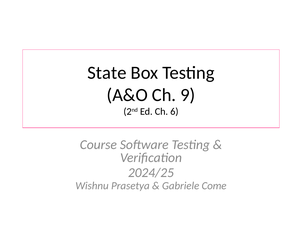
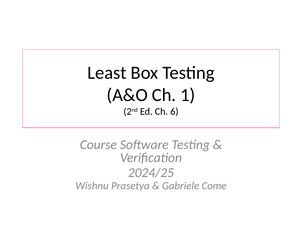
State: State -> Least (107, 73)
9: 9 -> 1 (188, 95)
